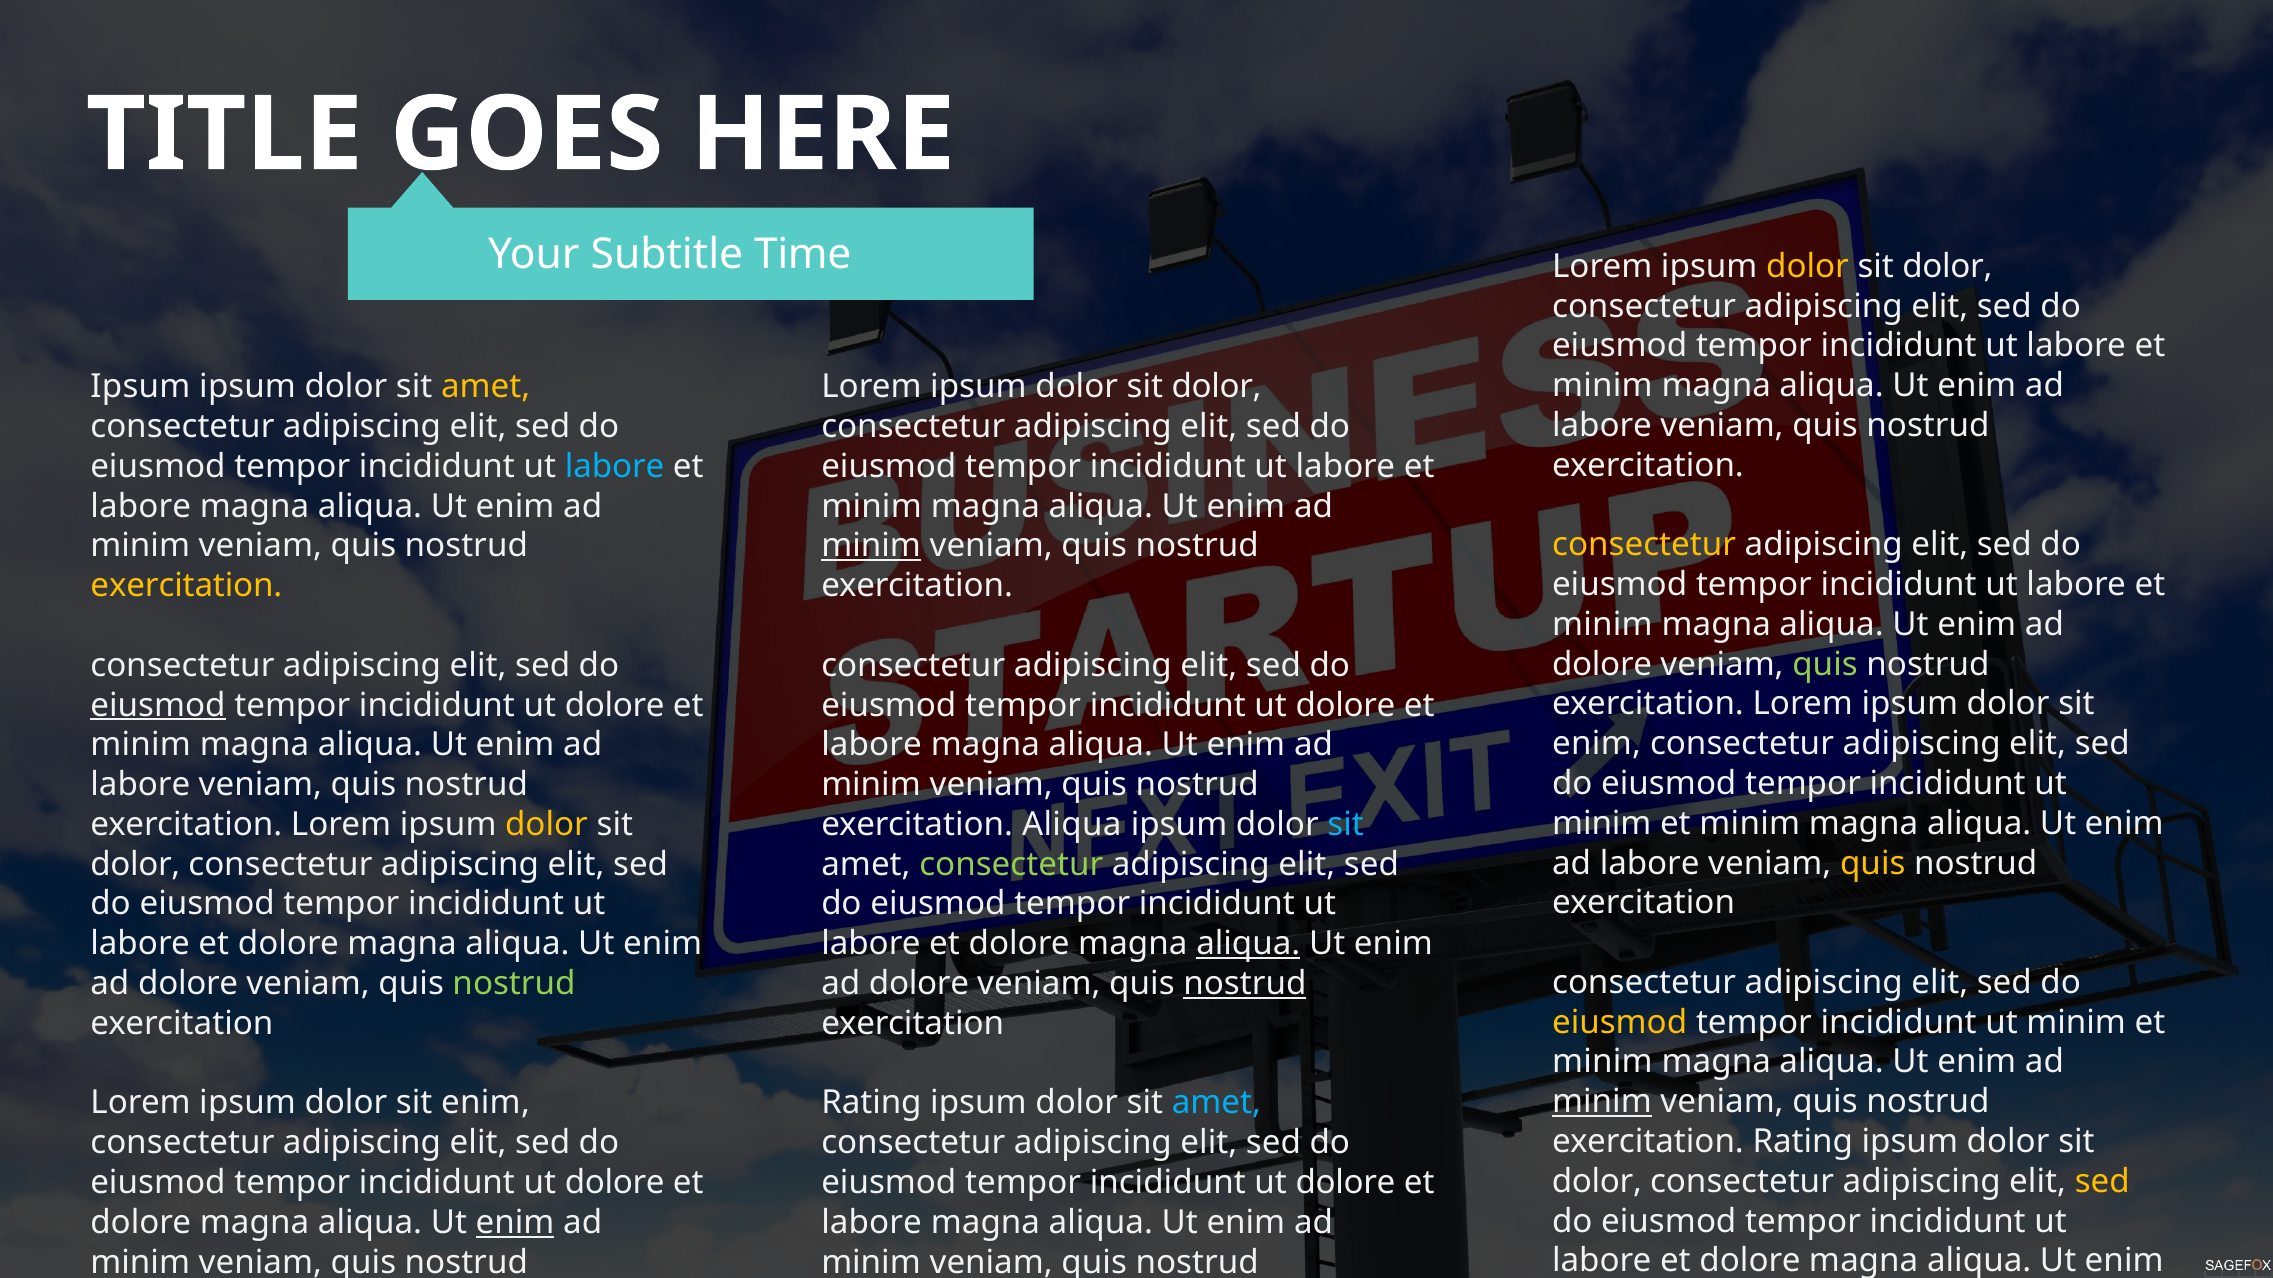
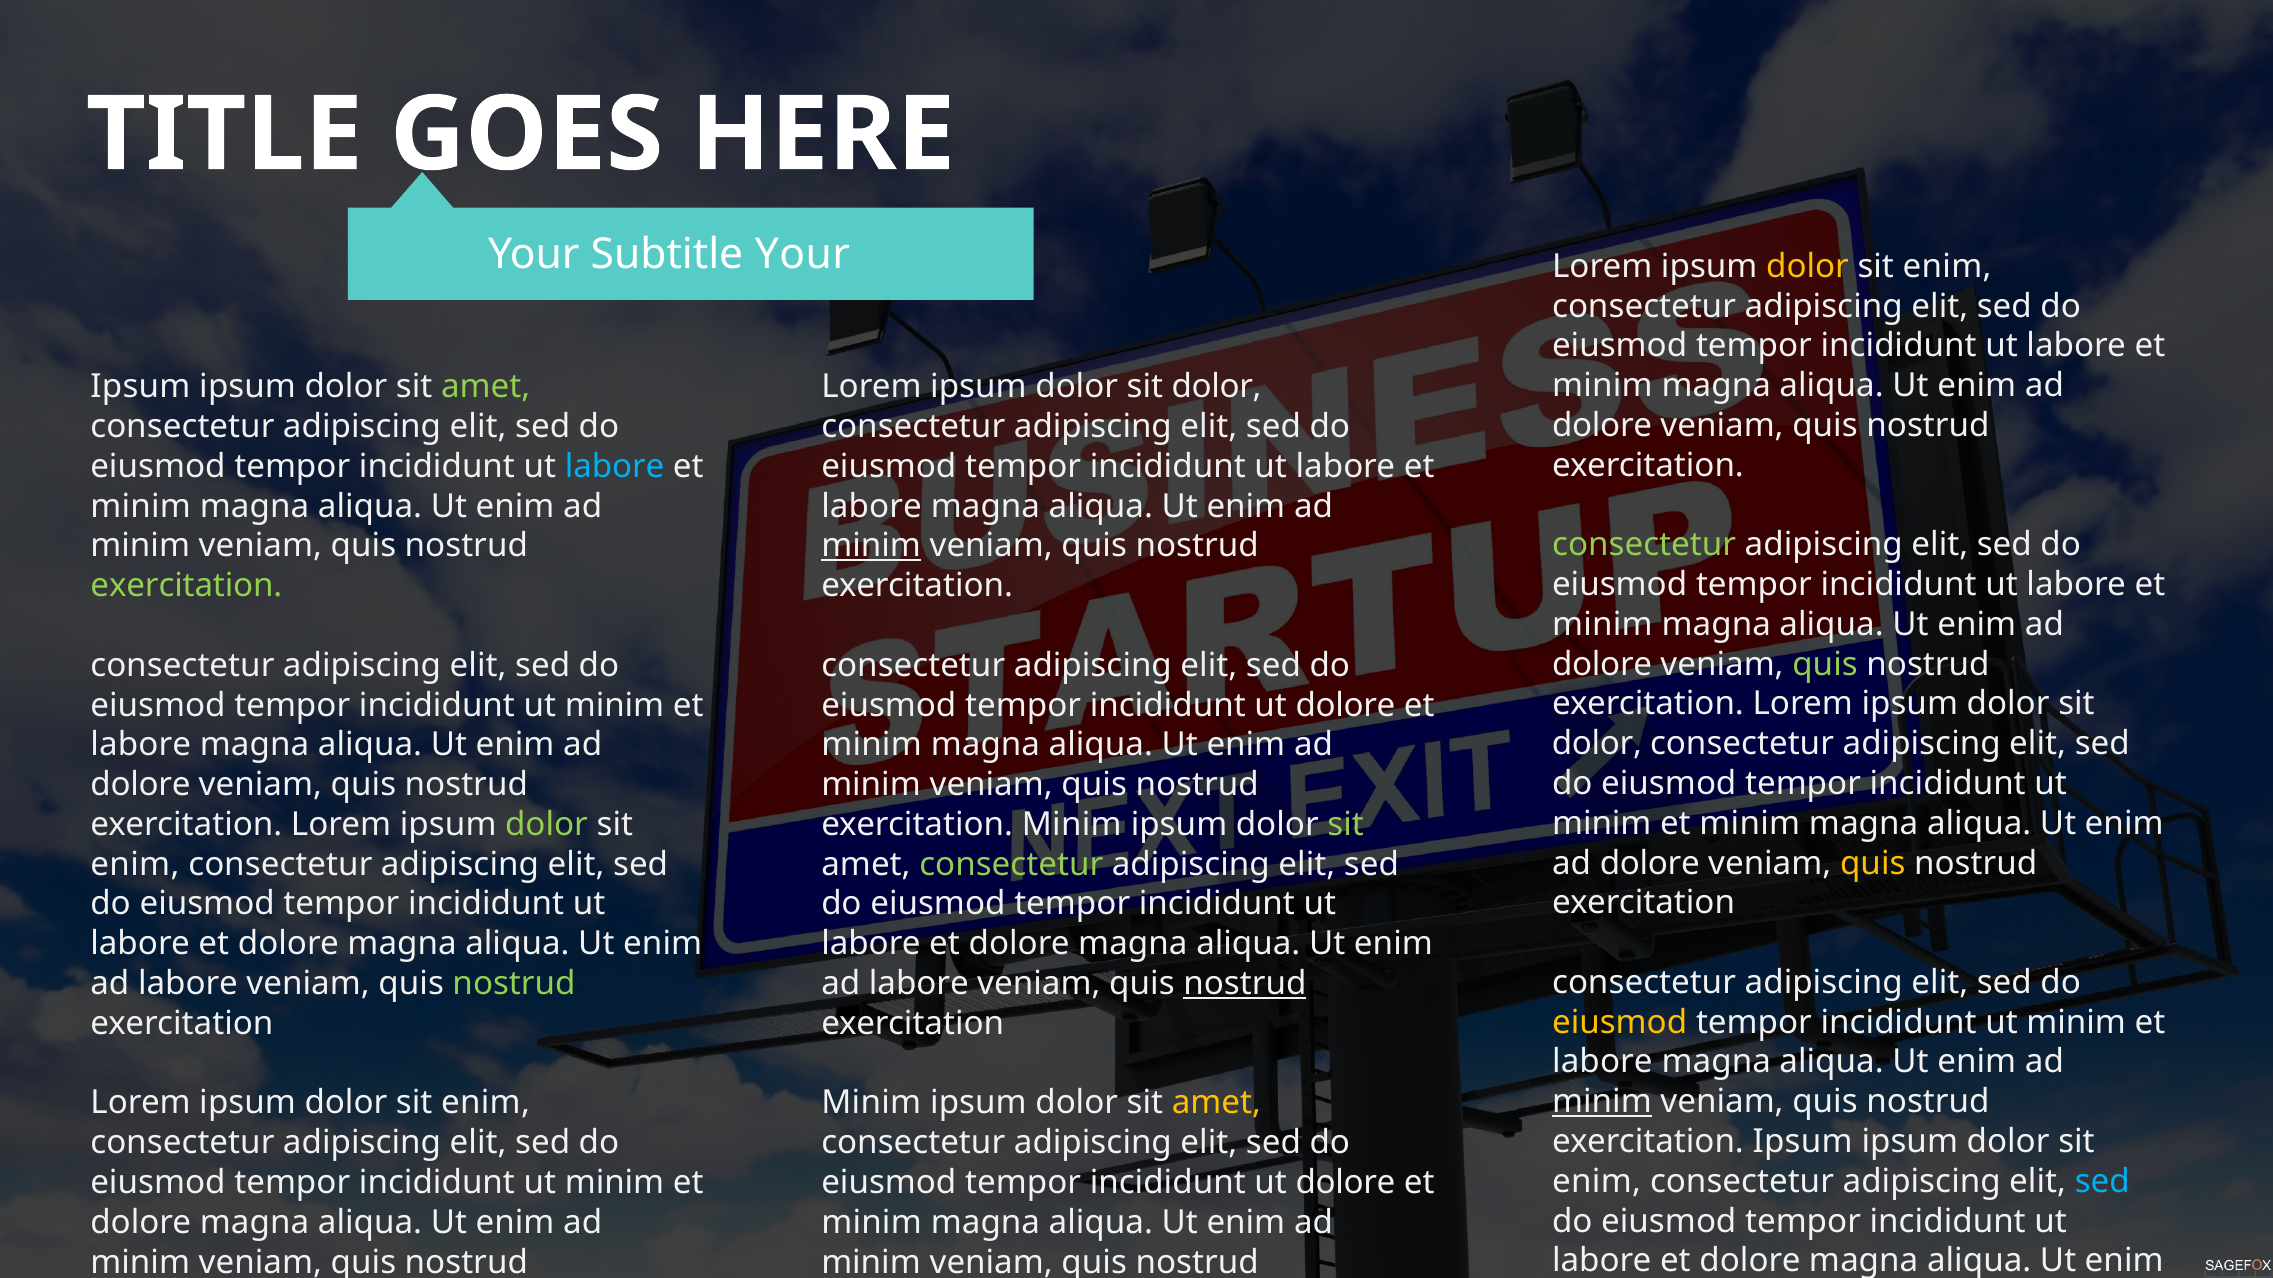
Subtitle Time: Time -> Your (802, 254)
dolor: dolor -> enim (1947, 267)
amet colour: yellow -> light green (486, 387)
labore: labore -> dolore (1602, 426)
labore: labore -> minim (141, 506)
minim: minim -> labore (872, 506)
consectetur colour: yellow -> light green (1644, 545)
exercitation colour: yellow -> light green (186, 586)
eiusmod underline: present -> none (158, 705)
dolore: dolore -> minim (615, 705)
enim: enim -> dolor (1597, 744)
minim: minim -> labore (141, 745)
labore: labore -> minim (872, 745)
labore: labore -> dolore (140, 785)
dolor colour: yellow -> light green (546, 825)
Aliqua: Aliqua -> Minim (1072, 825)
sit colour: light blue -> light green (1346, 825)
labore: labore -> dolore (1650, 864)
dolor: dolor -> enim (135, 865)
aliqua underline: present -> none (1248, 944)
dolore: dolore -> labore (188, 984)
dolore: dolore -> labore (919, 984)
minim: minim -> labore (1602, 1063)
Rating: Rating -> Minim (871, 1103)
amet colour: light blue -> yellow (1216, 1103)
Rating: Rating -> Ipsum (1803, 1142)
dolor: dolor -> enim (1597, 1182)
sed colour: yellow -> light blue (2102, 1182)
dolore: dolore -> minim (615, 1183)
enim underline: present -> none (515, 1223)
labore: labore -> minim (872, 1223)
